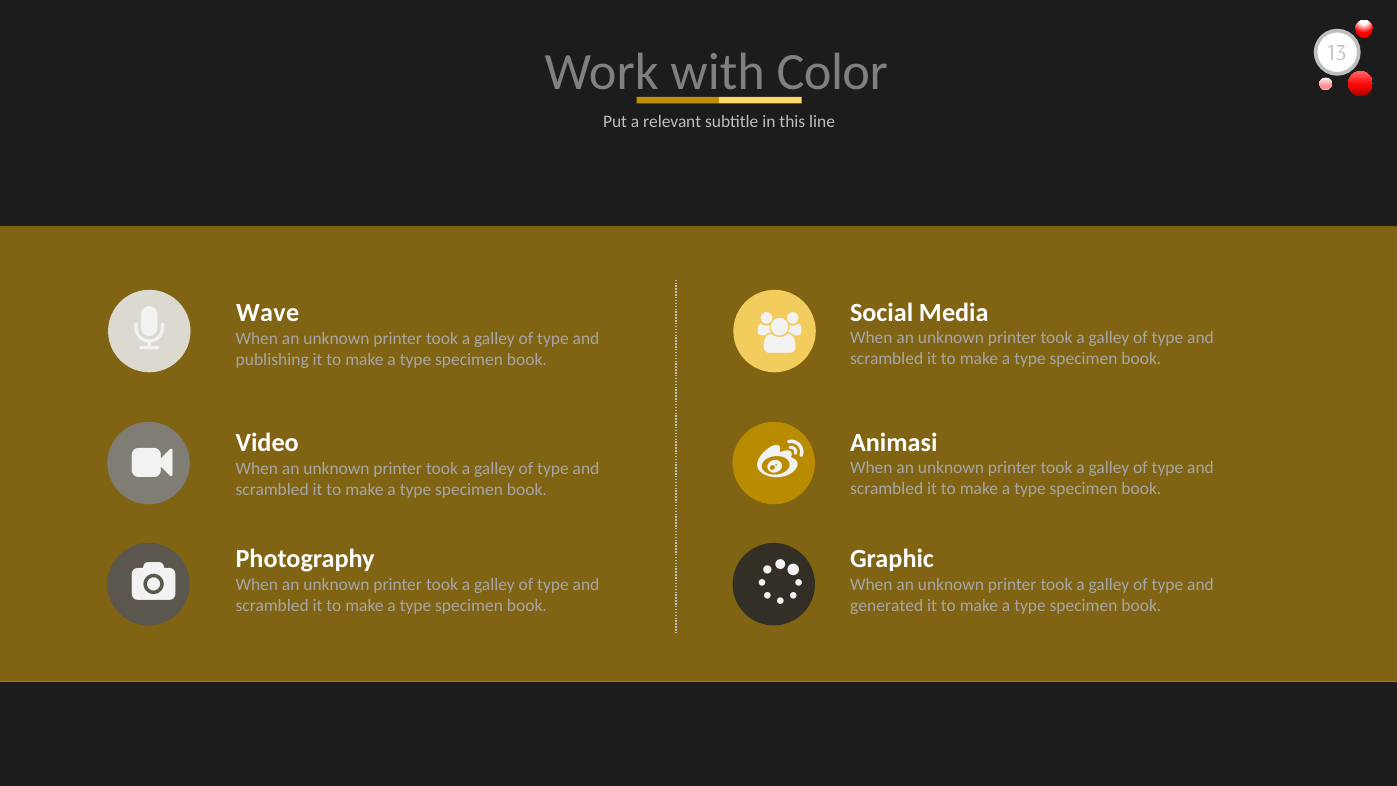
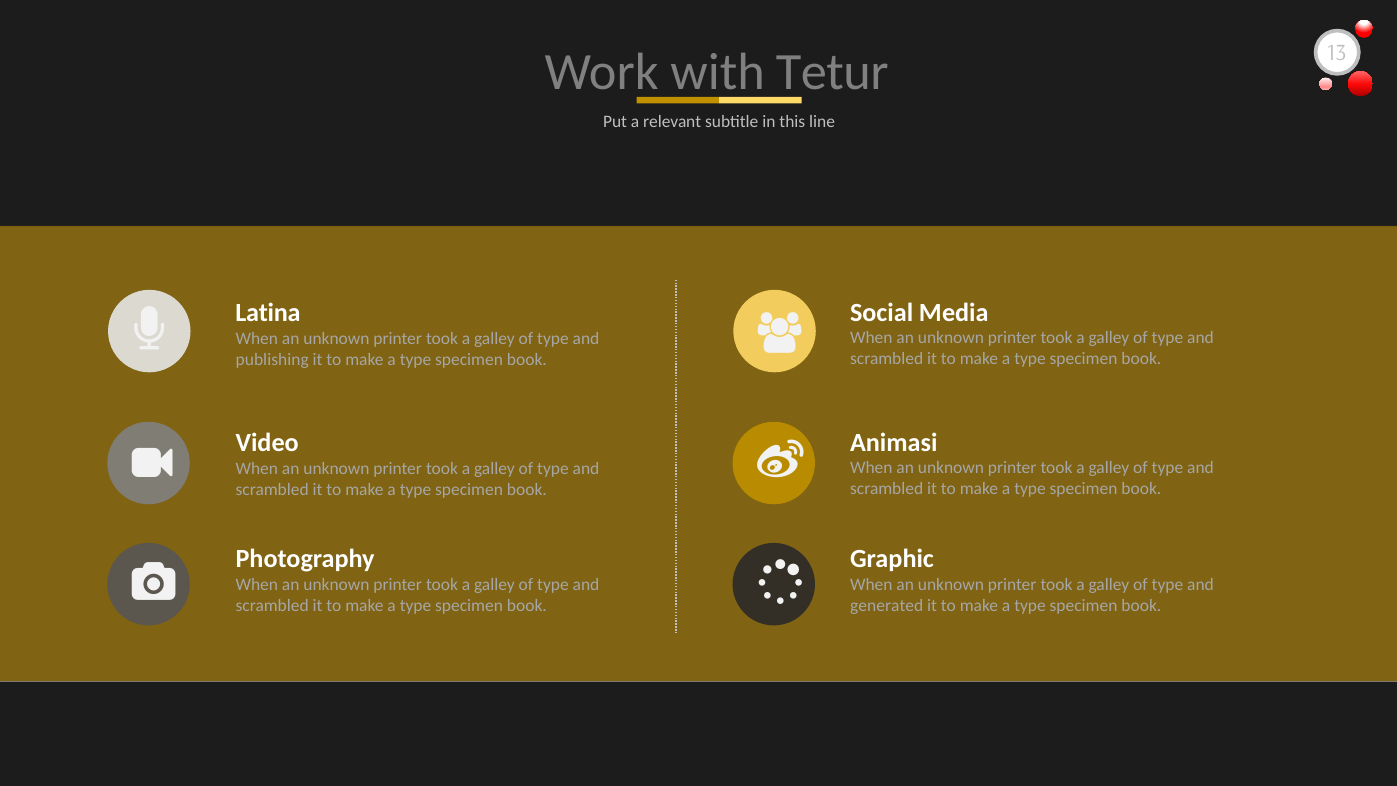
Color: Color -> Tetur (832, 73)
Wave: Wave -> Latina (268, 313)
